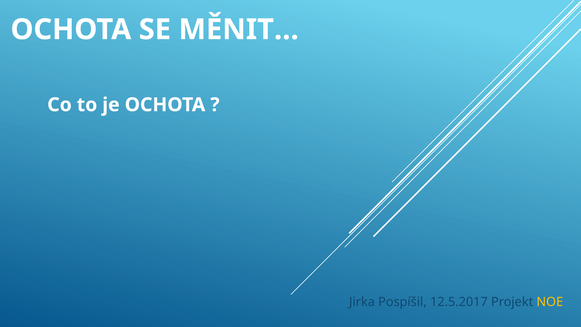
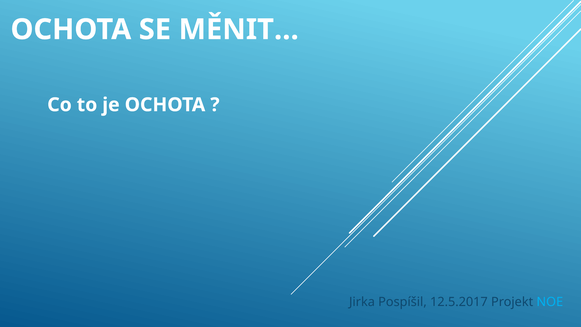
NOE colour: yellow -> light blue (550, 302)
